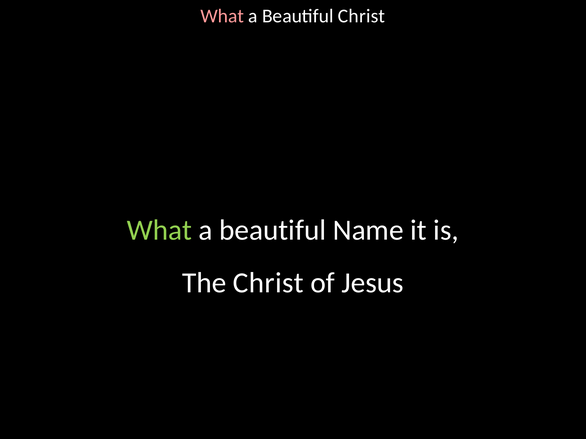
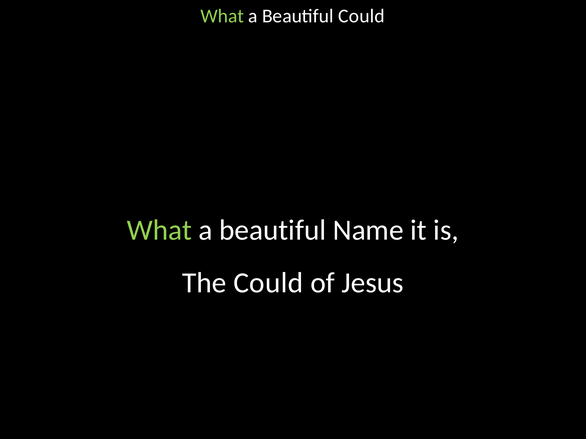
What colour: pink -> light green (222, 16)
Beautiful Christ: Christ -> Could (361, 16)
The Christ: Christ -> Could (268, 283)
